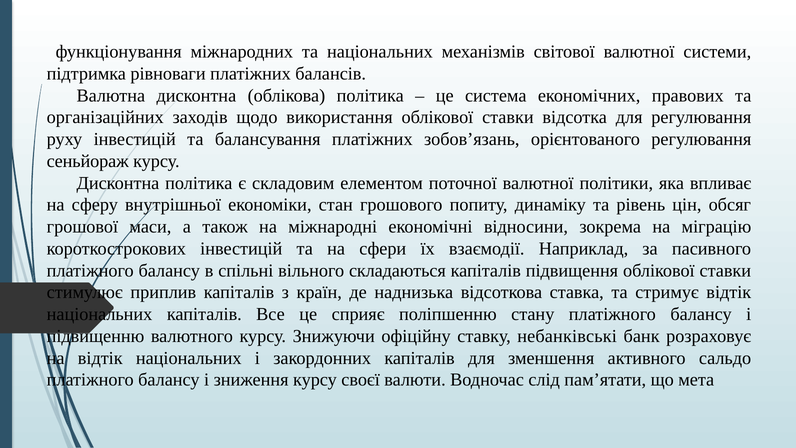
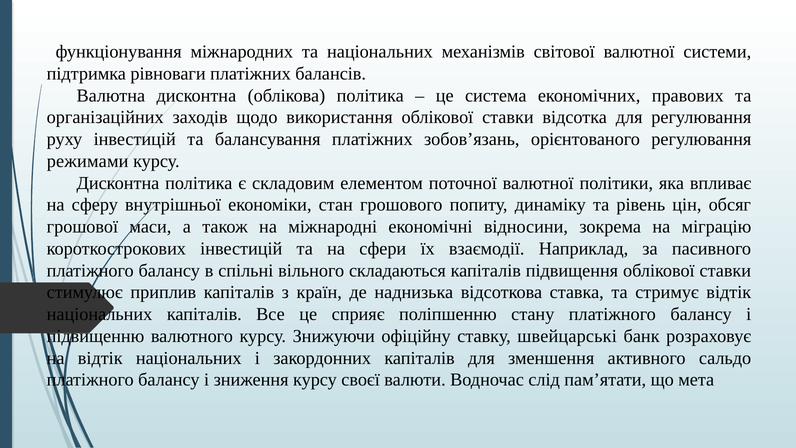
сеньйораж: сеньйораж -> режимами (88, 161)
небанківські: небанківські -> швейцарські (567, 336)
